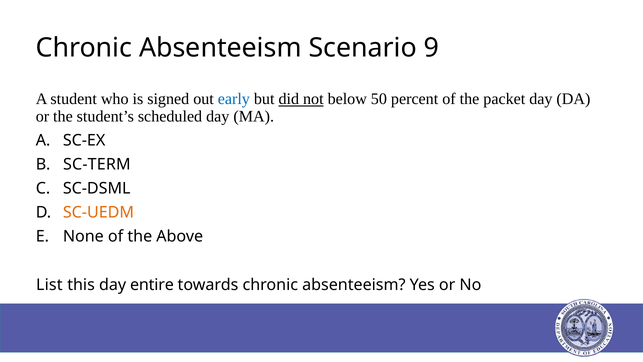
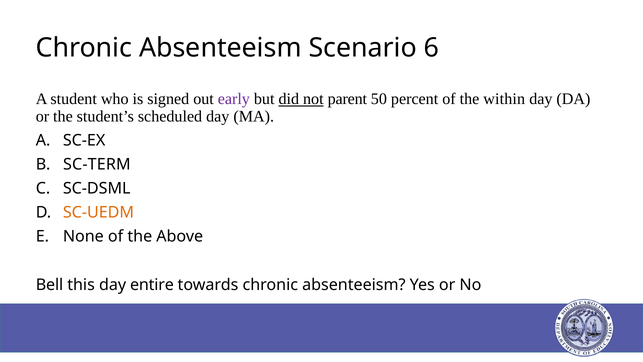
9: 9 -> 6 (432, 48)
early colour: blue -> purple (234, 99)
below: below -> parent (347, 99)
packet: packet -> within (504, 99)
List: List -> Bell (49, 285)
